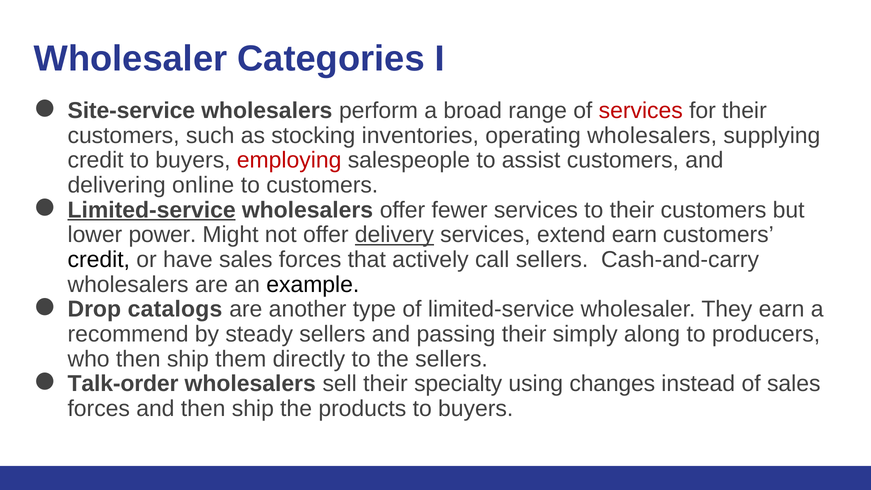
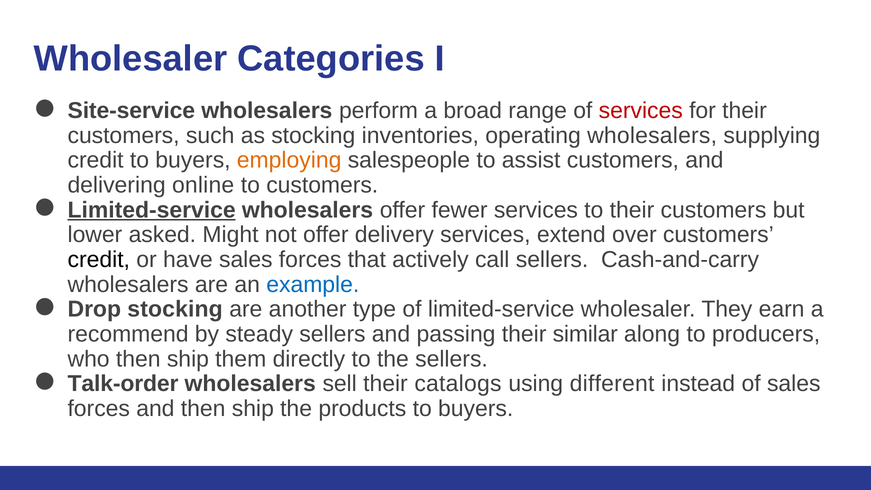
employing colour: red -> orange (289, 160)
power: power -> asked (162, 235)
delivery underline: present -> none (394, 235)
extend earn: earn -> over (634, 235)
example colour: black -> blue (313, 284)
Drop catalogs: catalogs -> stocking (175, 309)
simply: simply -> similar (585, 334)
specialty: specialty -> catalogs (458, 384)
changes: changes -> different (612, 384)
